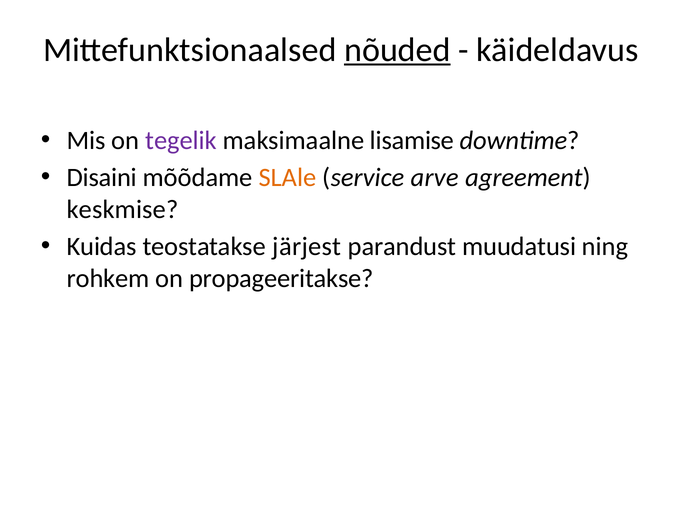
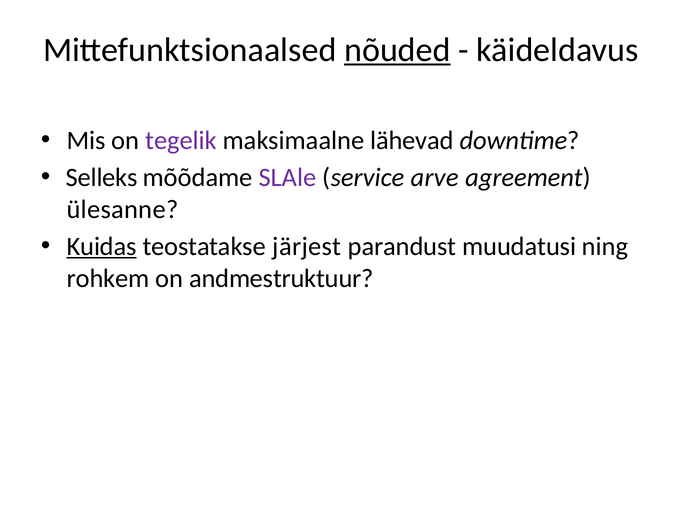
lisamise: lisamise -> lähevad (412, 141)
Disaini: Disaini -> Selleks (102, 178)
SLAle colour: orange -> purple (288, 178)
keskmise: keskmise -> ülesanne (122, 210)
Kuidas underline: none -> present (102, 247)
propageeritakse: propageeritakse -> andmestruktuur (281, 279)
